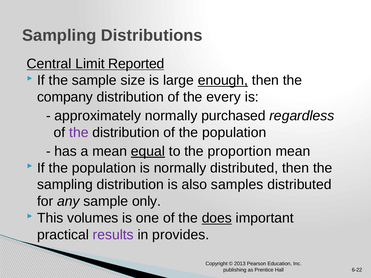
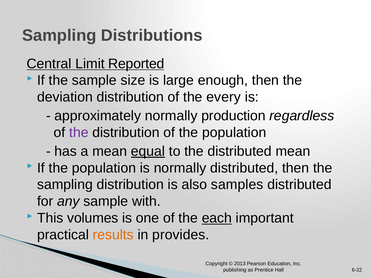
enough underline: present -> none (223, 80)
company: company -> deviation (65, 97)
purchased: purchased -> production (233, 116)
the proportion: proportion -> distributed (240, 151)
only: only -> with (146, 202)
does: does -> each (217, 218)
results colour: purple -> orange (113, 235)
